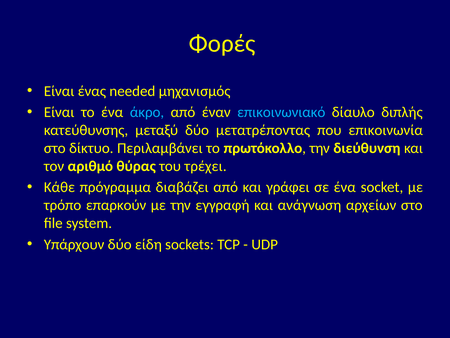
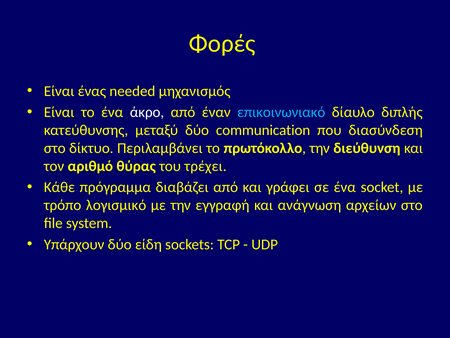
άκρο colour: light blue -> white (147, 112)
μετατρέποντας: μετατρέποντας -> communication (263, 130)
επικοινωνία: επικοινωνία -> διασύνδεση (386, 130)
επαρκούν: επαρκούν -> λογισμικό (116, 205)
